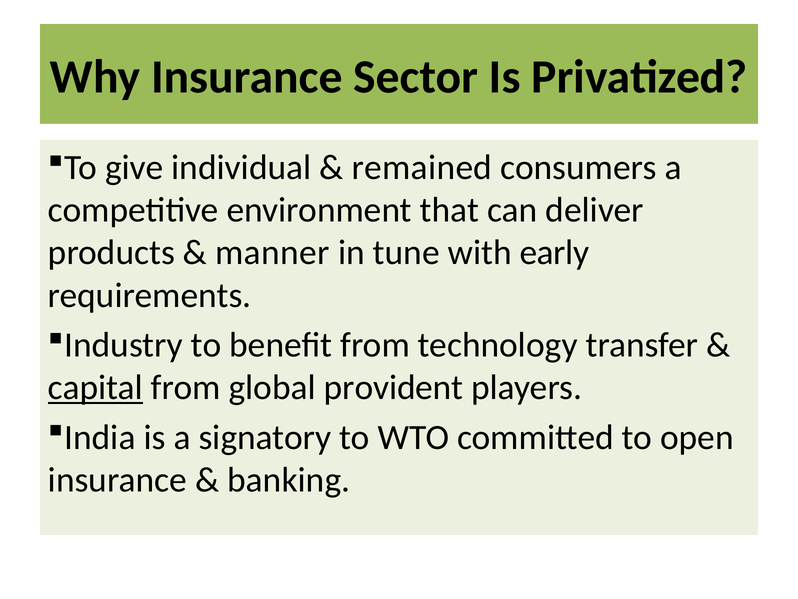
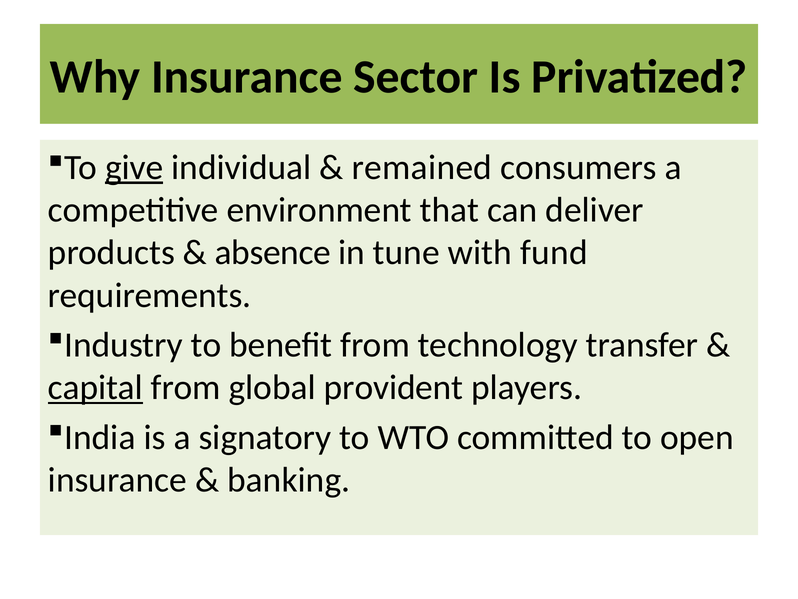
give underline: none -> present (134, 167)
manner: manner -> absence (273, 253)
early: early -> fund (554, 253)
